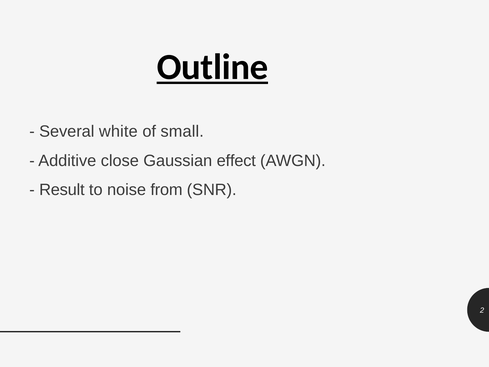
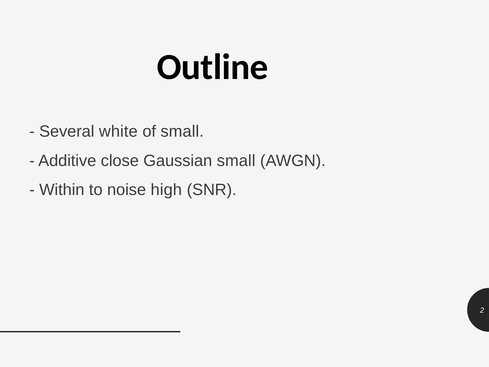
Outline underline: present -> none (212, 67)
Gaussian effect: effect -> small (236, 161)
Result: Result -> Within (62, 190)
from: from -> high (166, 190)
